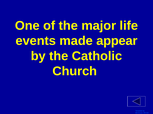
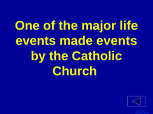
made appear: appear -> events (117, 41)
